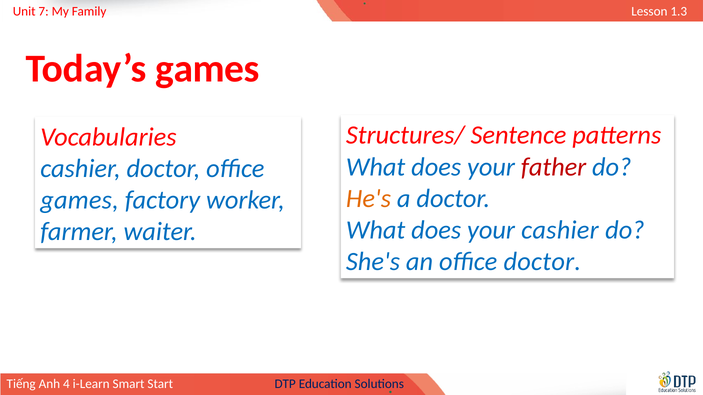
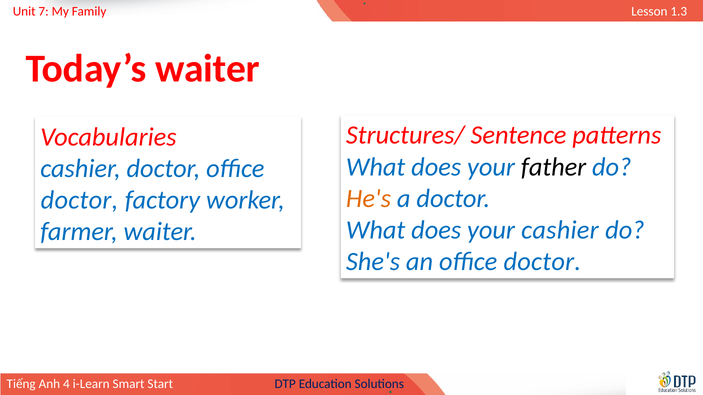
Today’s games: games -> waiter (207, 69)
father colour: red -> black (554, 167)
games: games -> doctor (80, 200)
